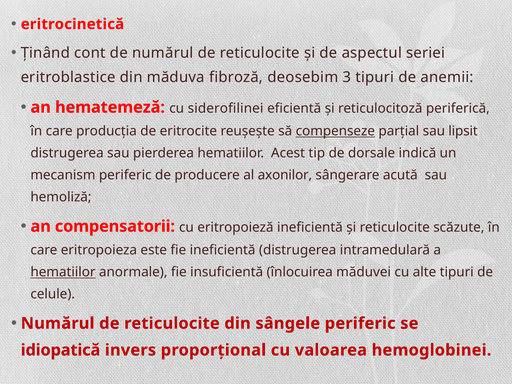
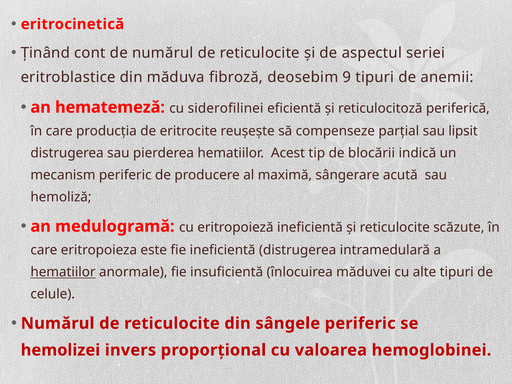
3: 3 -> 9 (347, 77)
compenseze underline: present -> none (335, 131)
dorsale: dorsale -> blocării (372, 153)
axonilor: axonilor -> maximă (285, 175)
compensatorii: compensatorii -> medulogramă (115, 226)
idiopatică: idiopatică -> hemolizei (60, 350)
